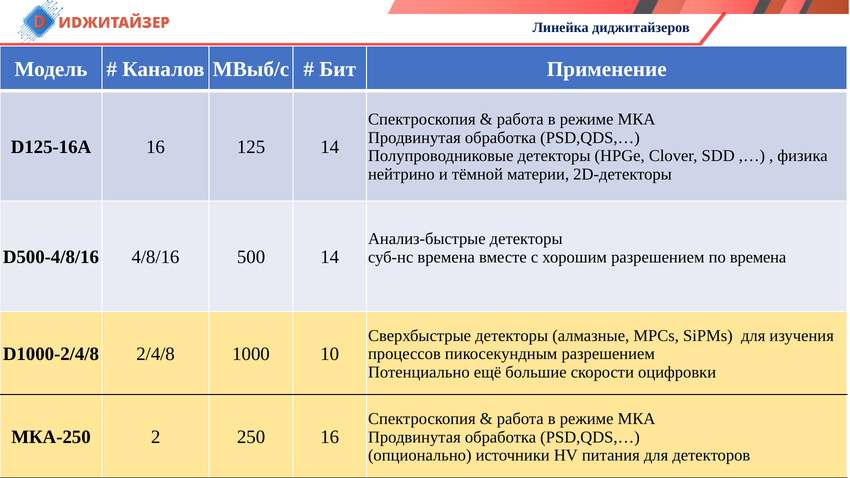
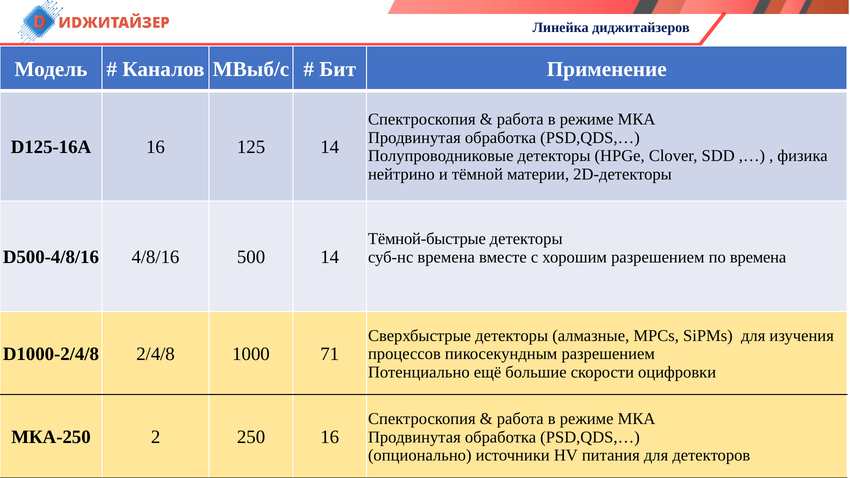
Анализ-быстрые: Анализ-быстрые -> Тёмной-быстрые (427, 239)
10: 10 -> 71 (330, 354)
